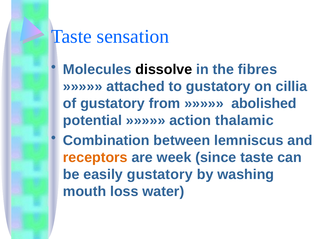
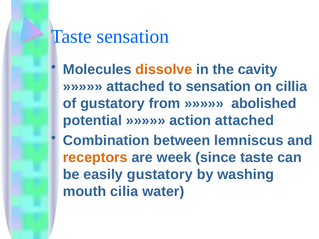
dissolve colour: black -> orange (164, 70)
fibres: fibres -> cavity (258, 70)
to gustatory: gustatory -> sensation (218, 87)
action thalamic: thalamic -> attached (244, 121)
loss: loss -> cilia (124, 192)
